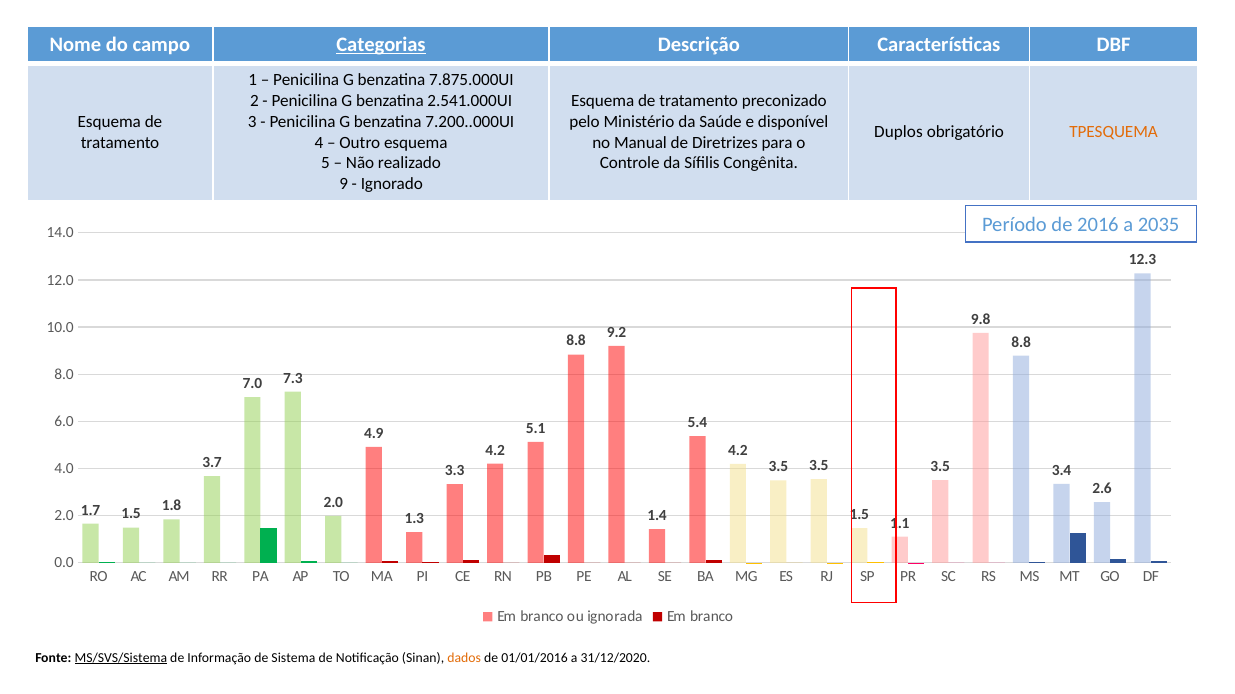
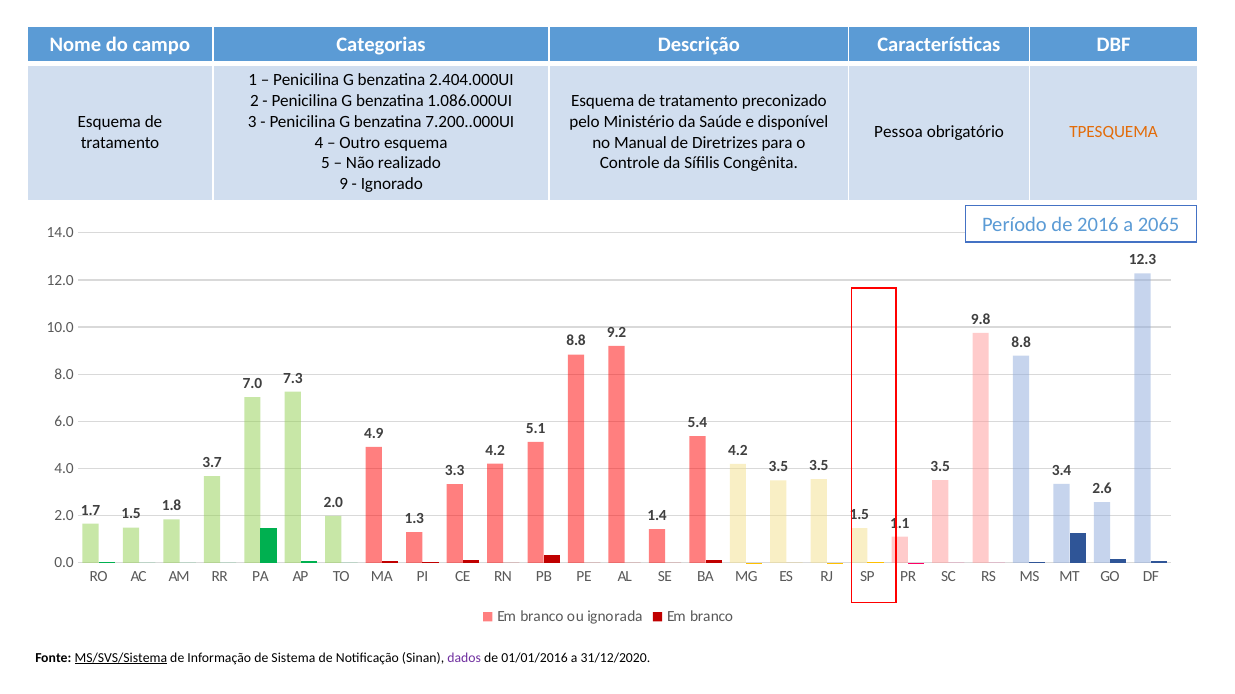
Categorias underline: present -> none (381, 45)
7.875.000UI: 7.875.000UI -> 2.404.000UI (471, 80)
2.541.000UI: 2.541.000UI -> 1.086.000UI (470, 101)
Duplos: Duplos -> Pessoa (898, 132)
2035: 2035 -> 2065 (1159, 225)
dados colour: orange -> purple (464, 658)
